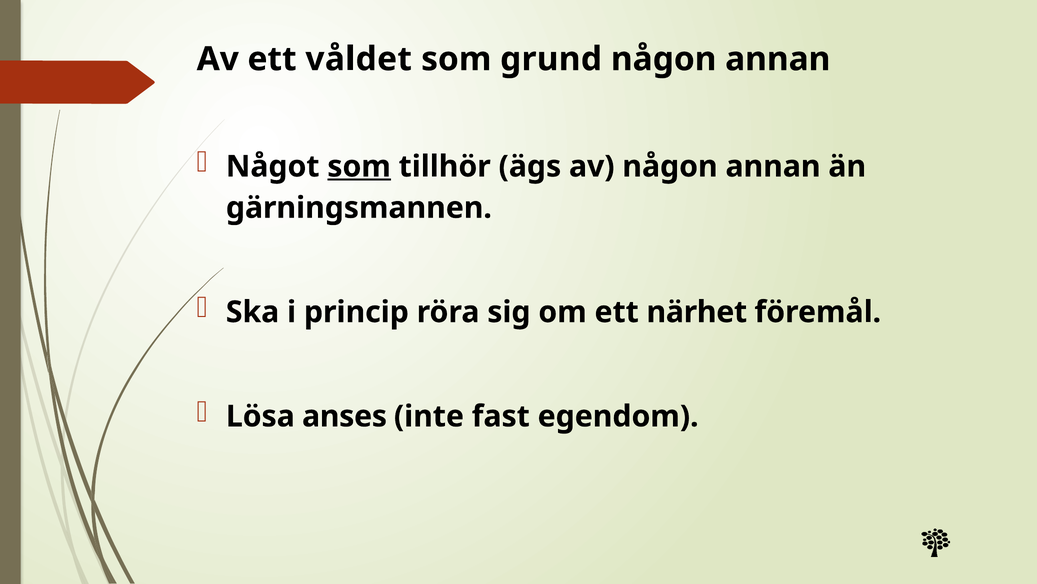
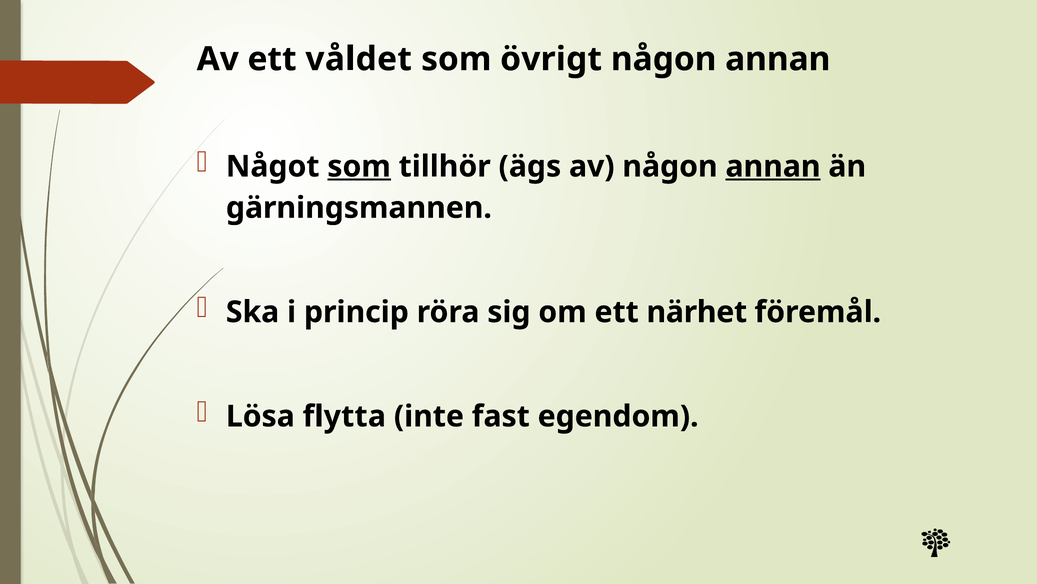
grund: grund -> övrigt (551, 59)
annan underline: none -> present (773, 166)
anses: anses -> flytta (344, 416)
